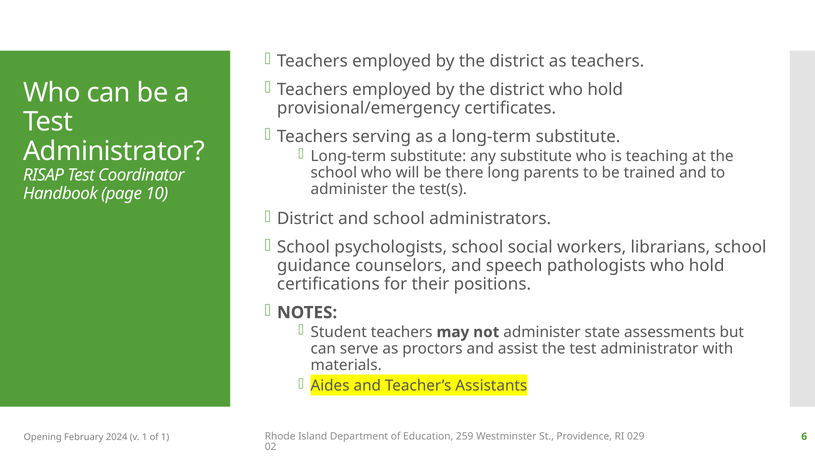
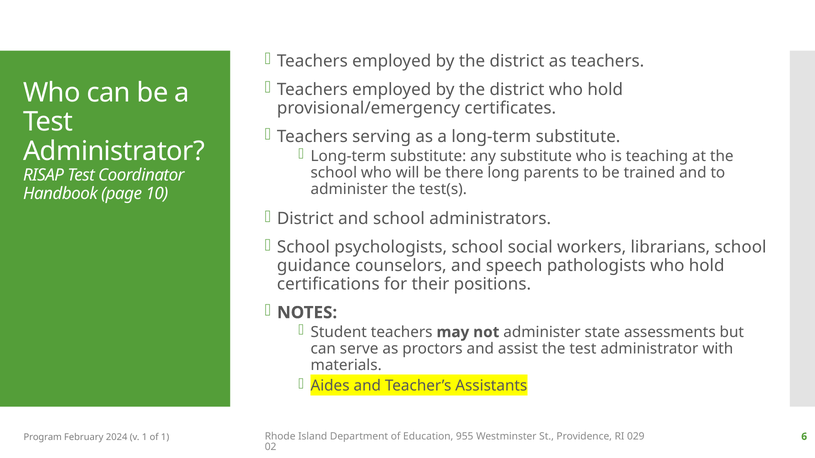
259: 259 -> 955 (465, 437)
Opening: Opening -> Program (43, 438)
